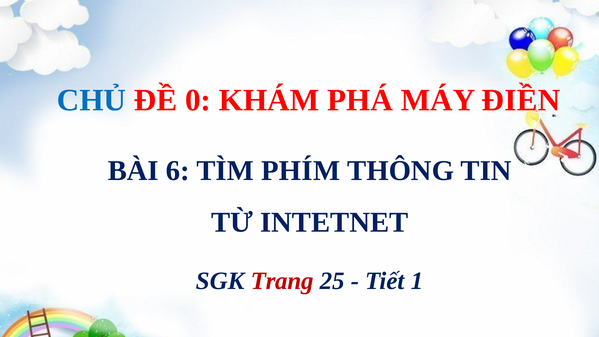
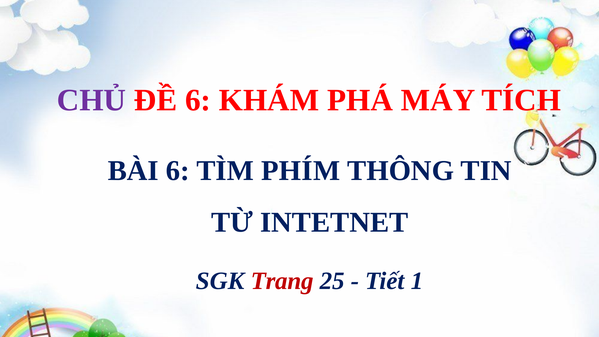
CHỦ colour: blue -> purple (91, 100)
ĐỀ 0: 0 -> 6 (198, 100)
ĐIỀN: ĐIỀN -> TÍCH (521, 100)
